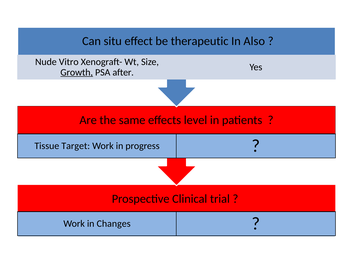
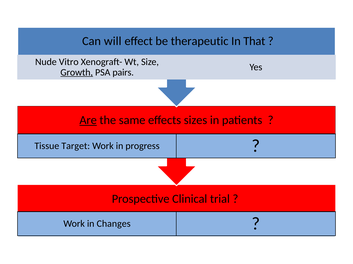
situ: situ -> will (113, 41)
Also: Also -> That (254, 41)
after: after -> pairs (123, 73)
Are underline: none -> present (88, 120)
level: level -> sizes (196, 120)
